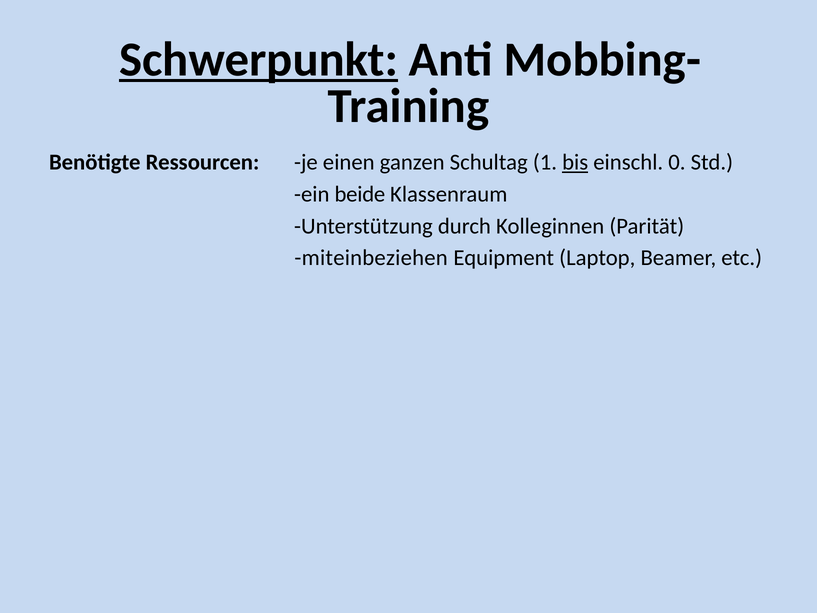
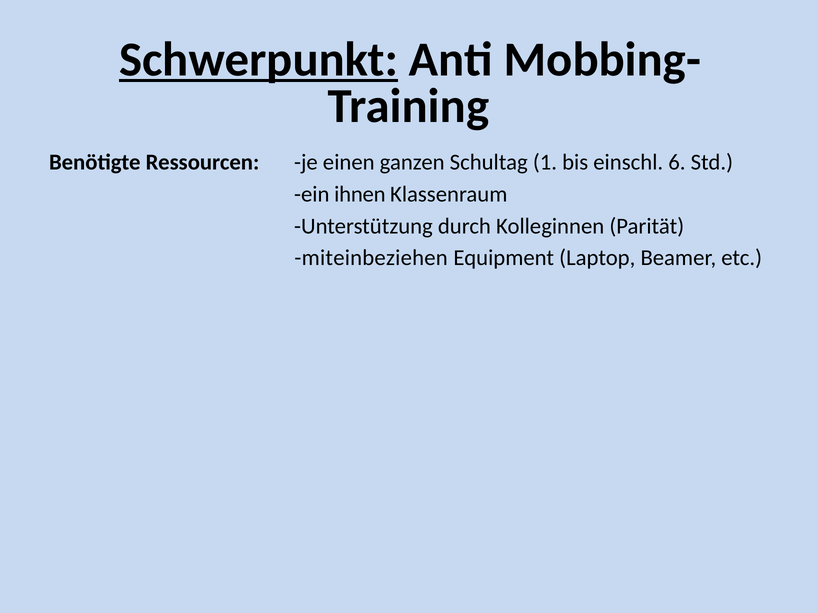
bis underline: present -> none (575, 162)
0: 0 -> 6 (677, 162)
beide: beide -> ihnen (360, 194)
